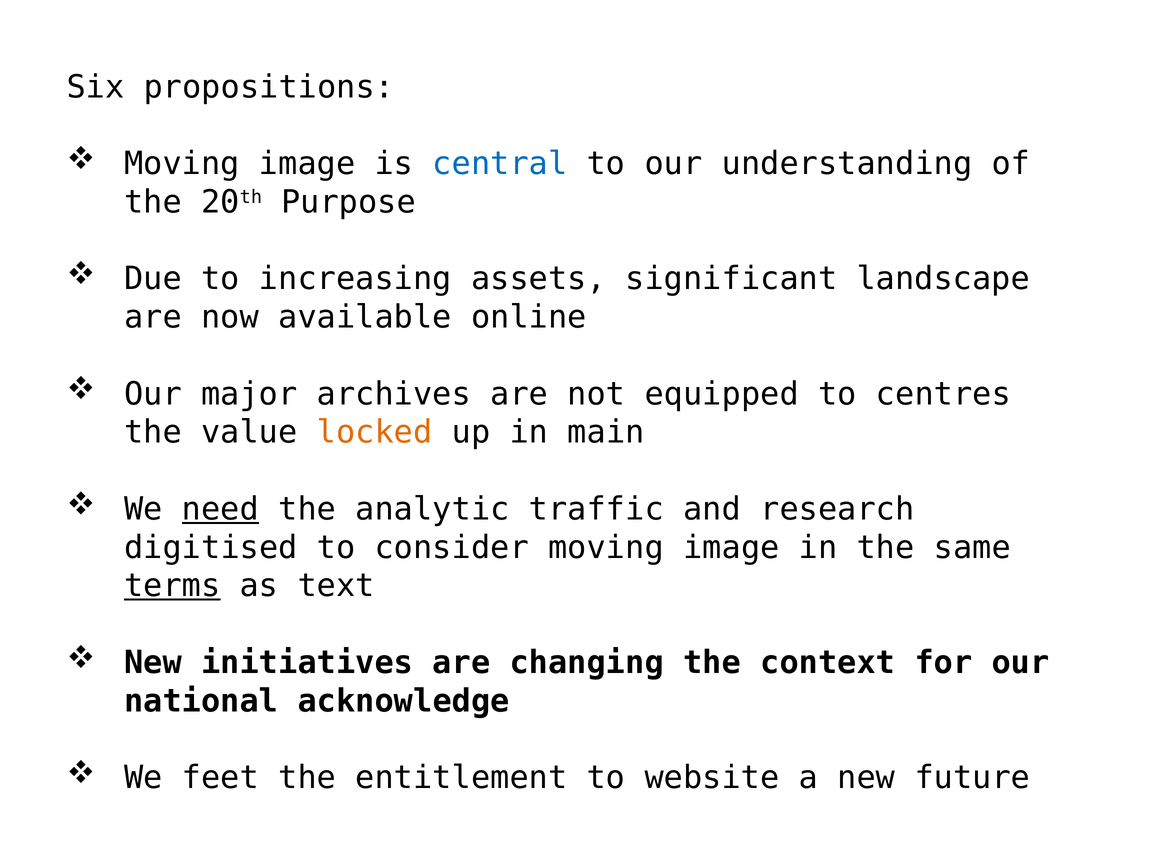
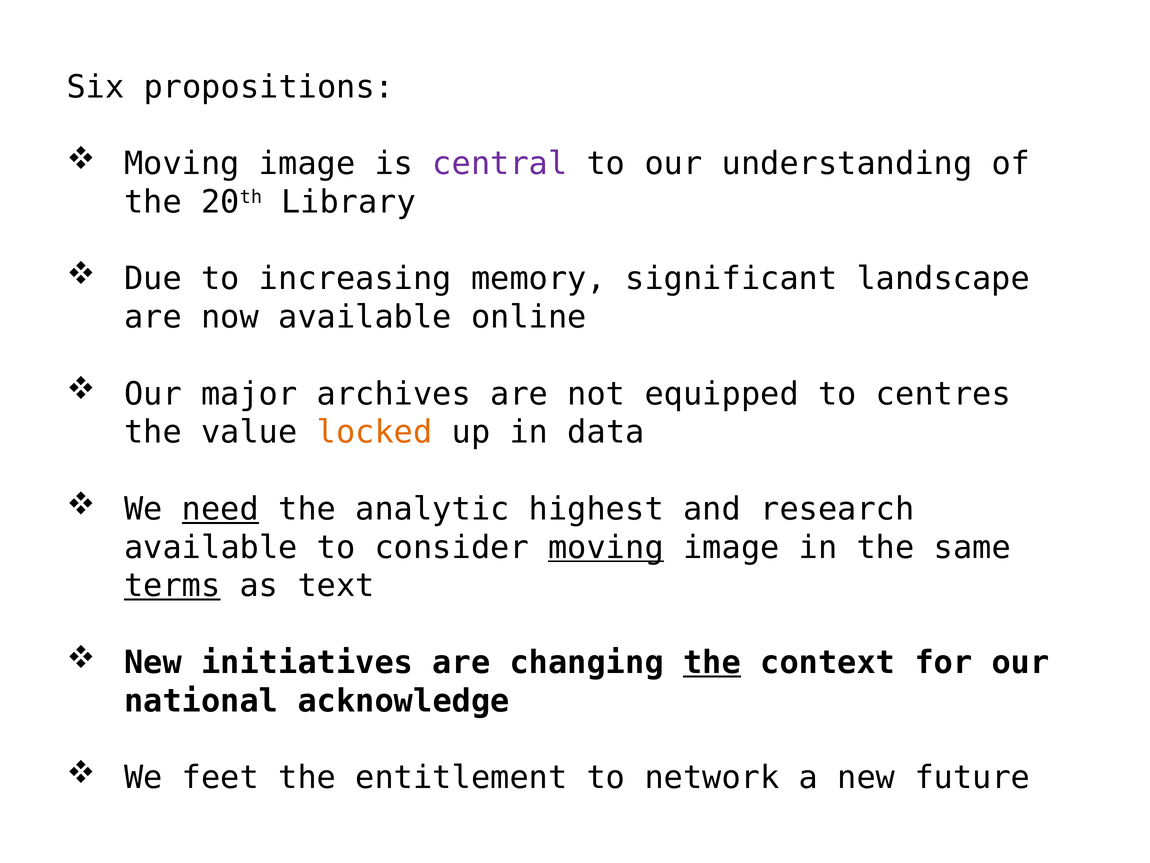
central colour: blue -> purple (500, 164)
Purpose: Purpose -> Library (349, 202)
assets: assets -> memory (539, 279)
main: main -> data (606, 432)
traffic: traffic -> highest (596, 509)
digitised: digitised -> available (211, 547)
moving underline: none -> present (606, 547)
the underline: none -> present (712, 662)
website: website -> network (712, 777)
